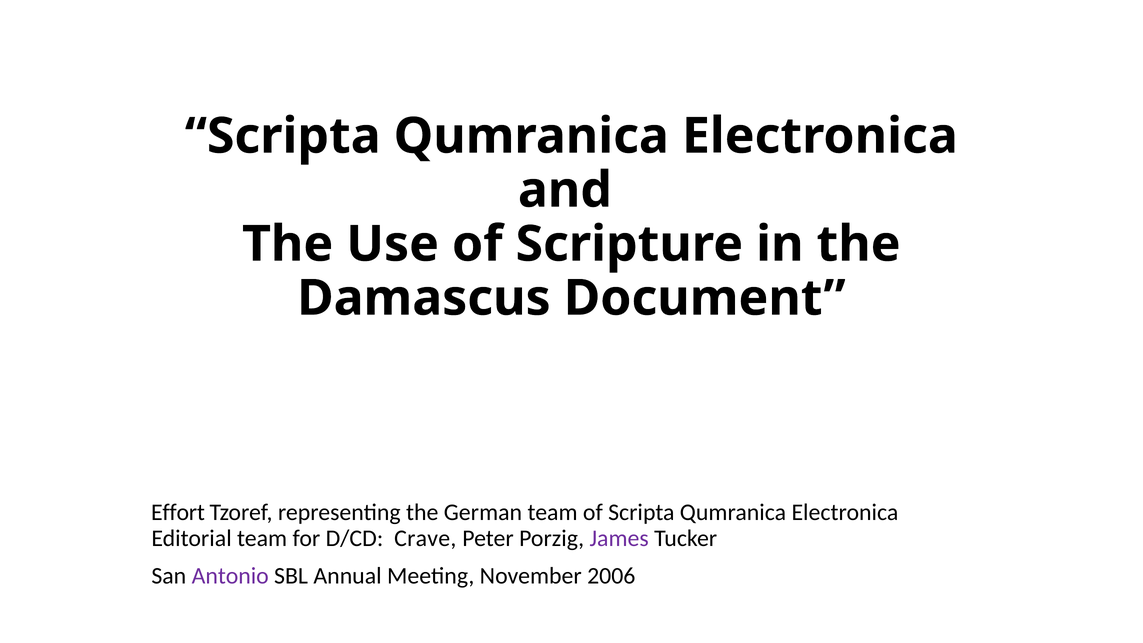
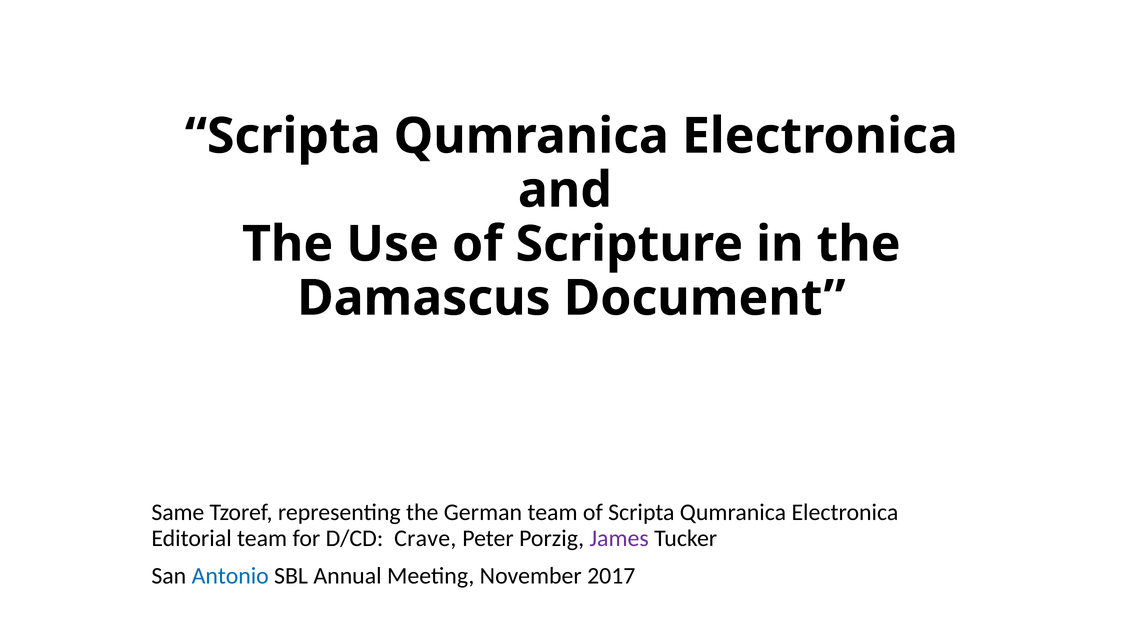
Effort: Effort -> Same (178, 512)
Antonio colour: purple -> blue (230, 576)
2006: 2006 -> 2017 (611, 576)
